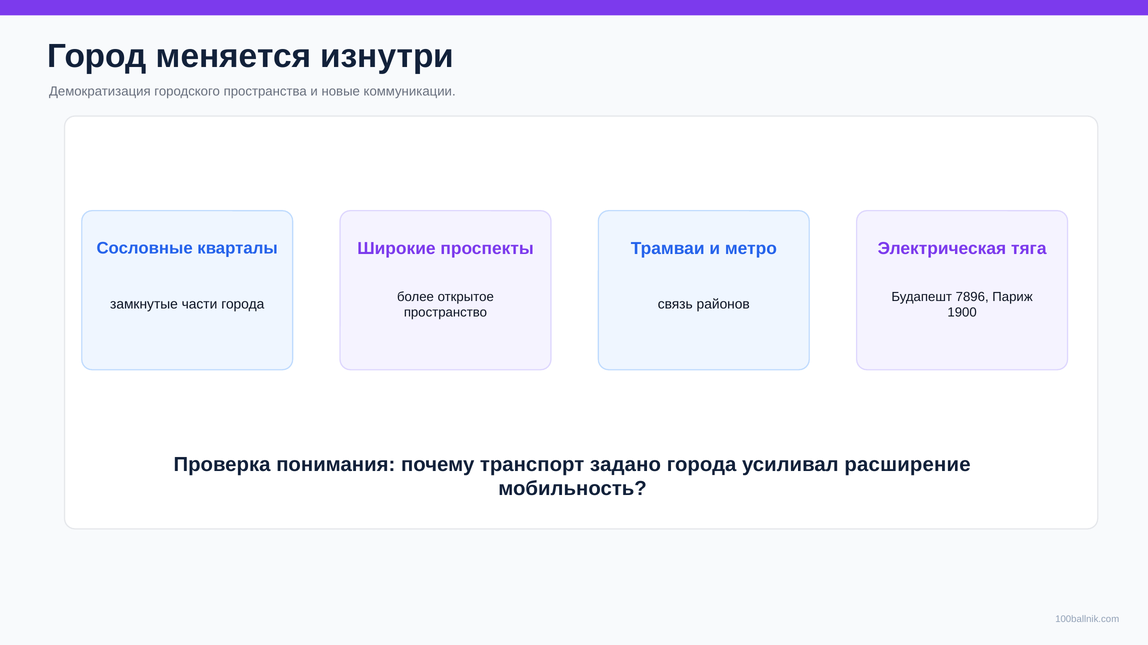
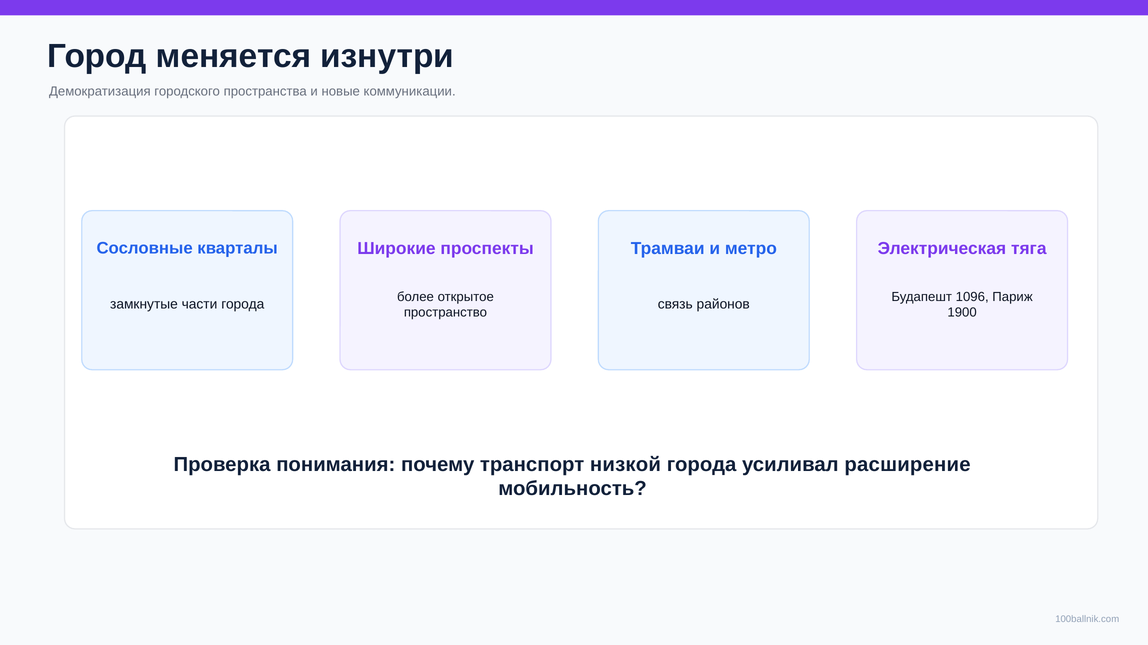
7896: 7896 -> 1096 (972, 297)
задано: задано -> низкой (625, 465)
